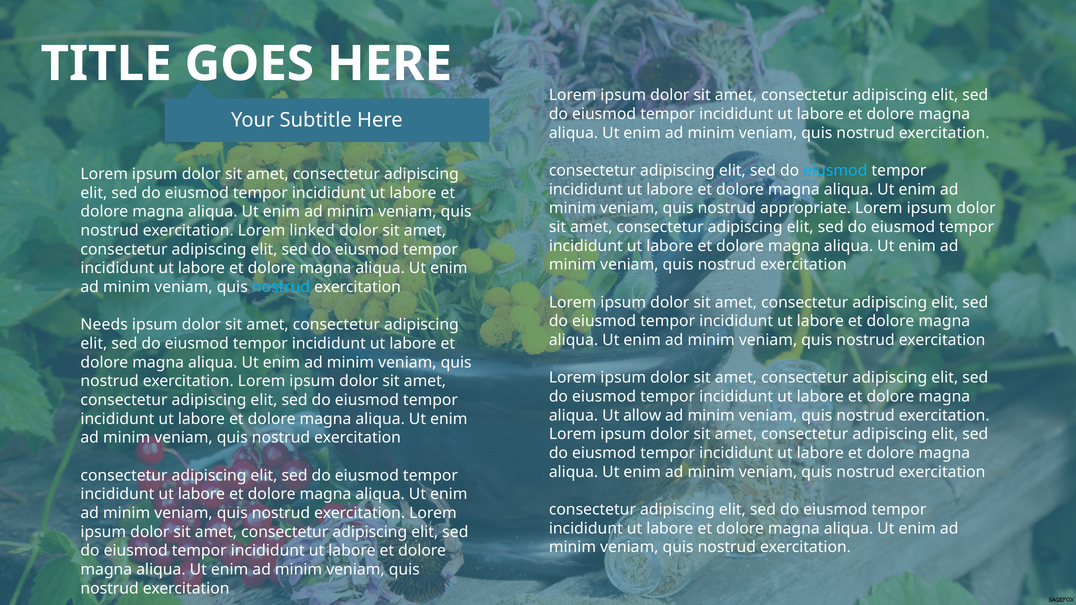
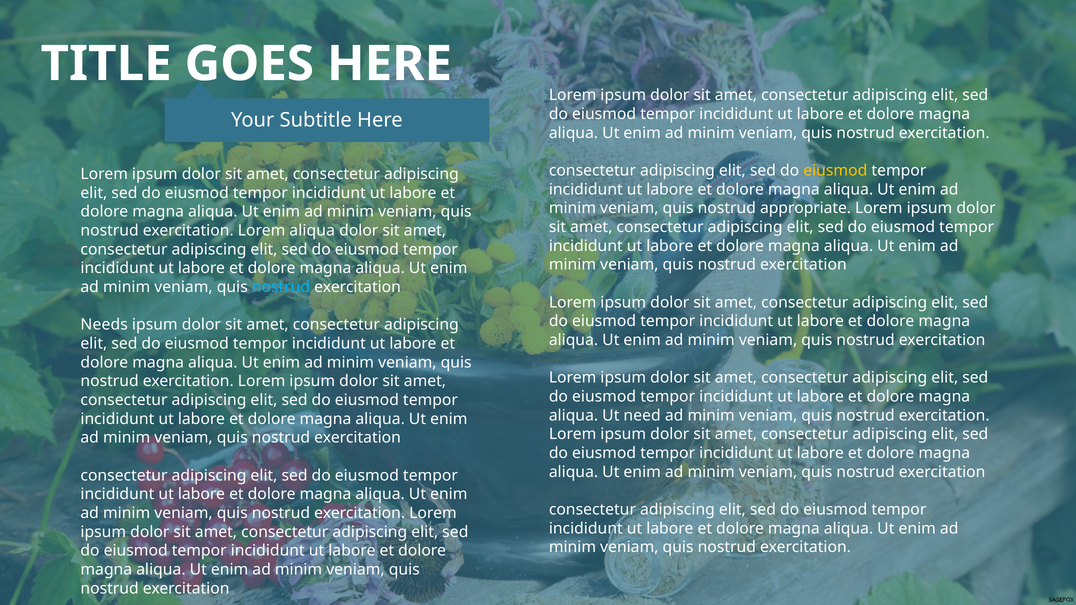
eiusmod colour: light blue -> yellow (835, 171)
Lorem linked: linked -> aliqua (312, 231)
allow: allow -> need (642, 416)
